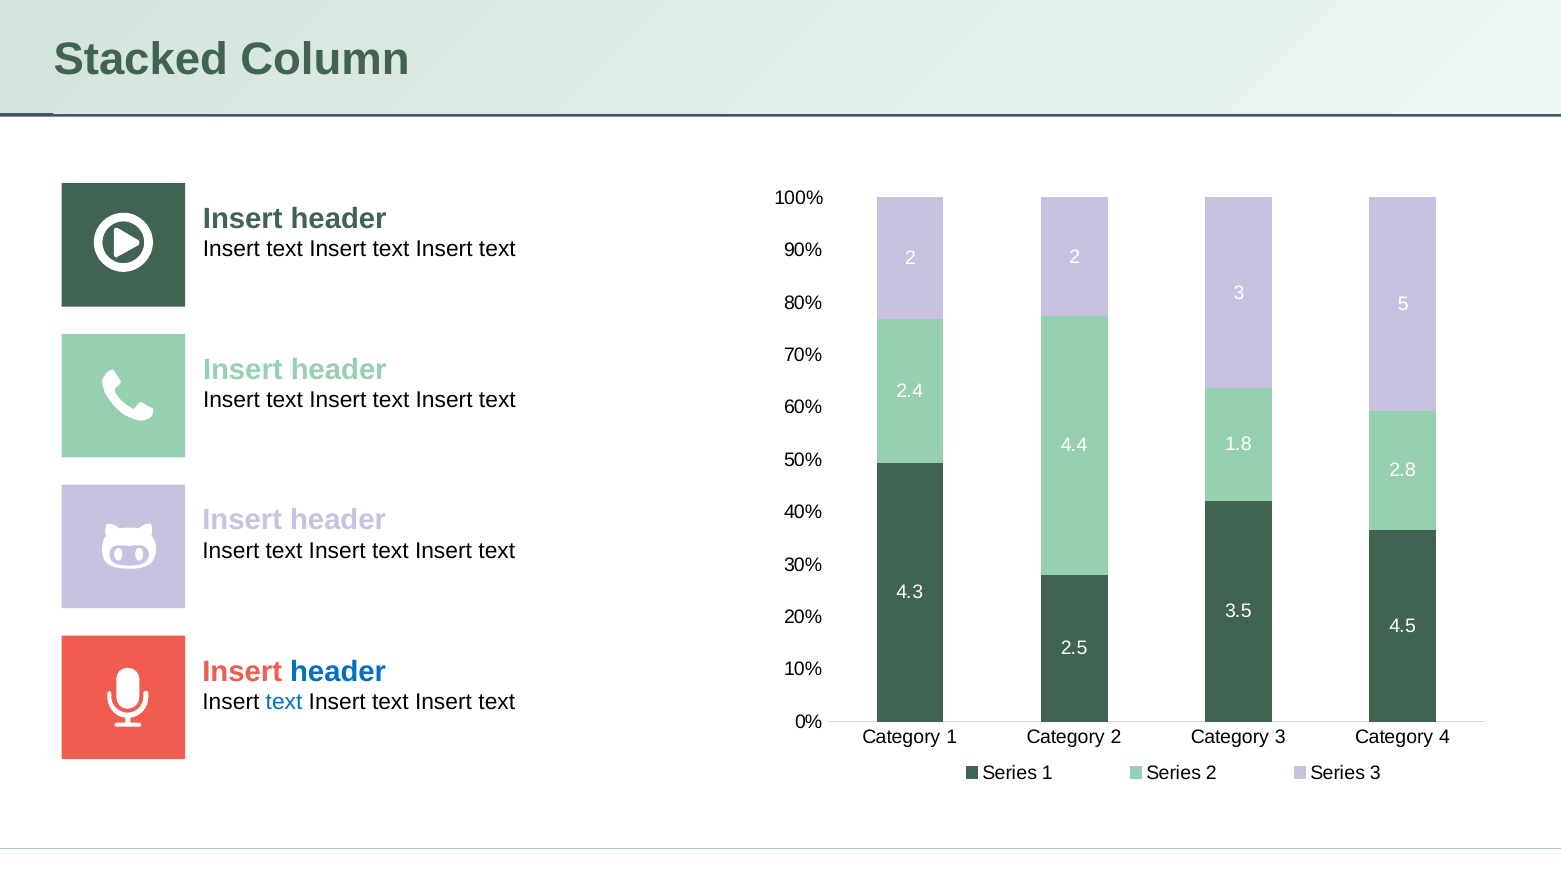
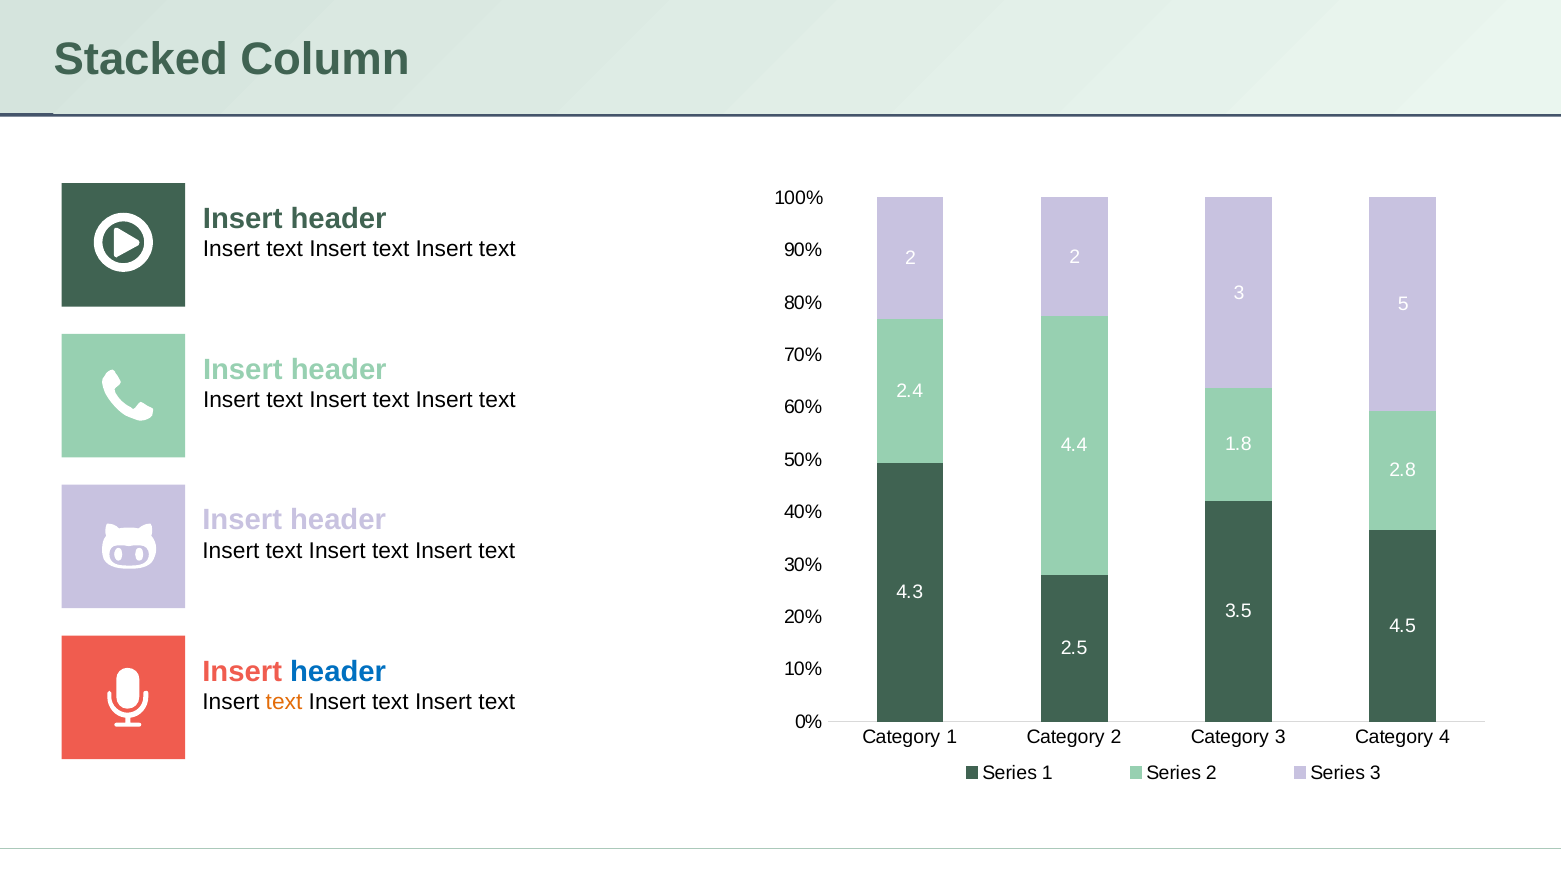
text colour: blue -> orange (284, 702)
